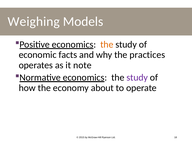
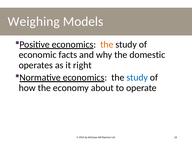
practices: practices -> domestic (147, 55)
note: note -> right (82, 65)
study colour: purple -> blue (137, 78)
